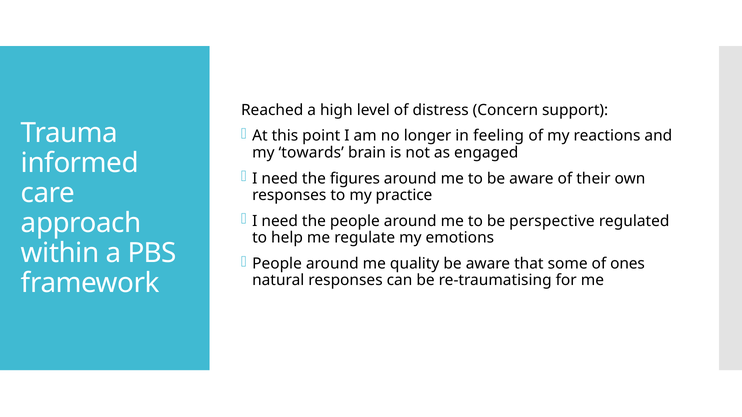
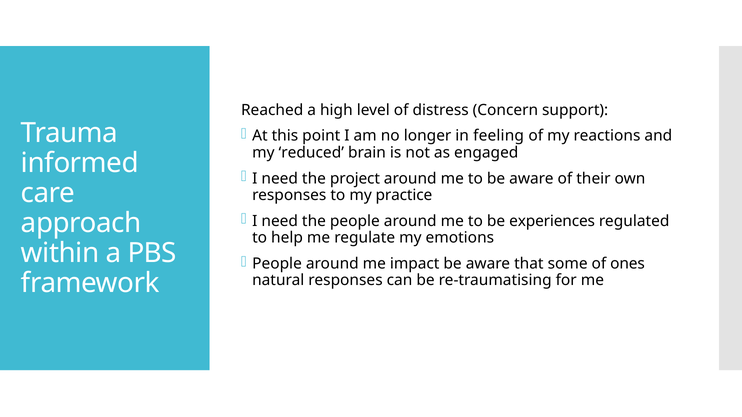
towards: towards -> reduced (311, 153)
figures: figures -> project (355, 179)
perspective: perspective -> experiences (552, 221)
quality: quality -> impact (415, 264)
